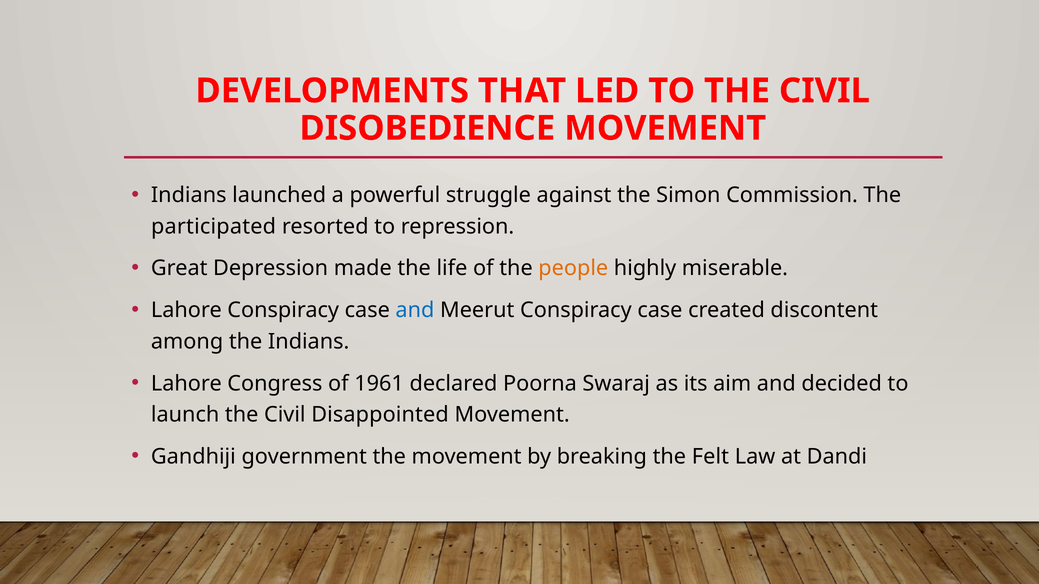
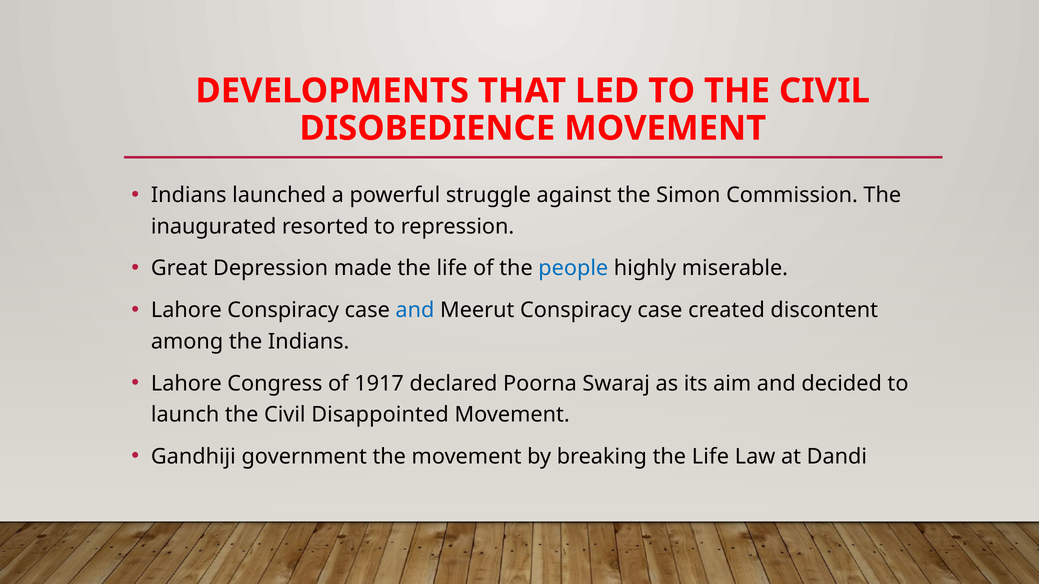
participated: participated -> inaugurated (214, 227)
people colour: orange -> blue (573, 269)
1961: 1961 -> 1917 (379, 384)
breaking the Felt: Felt -> Life (710, 457)
